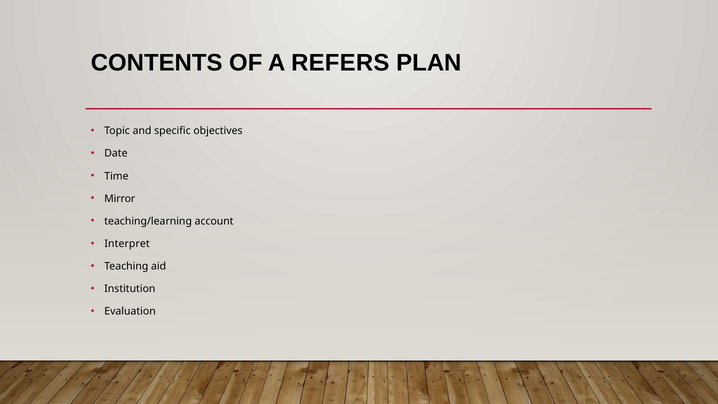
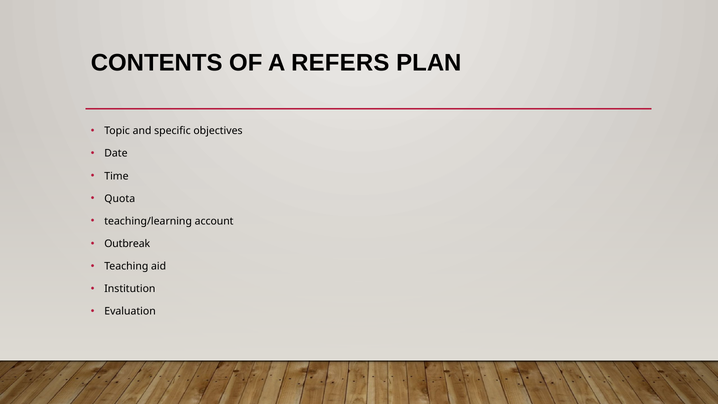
Mirror: Mirror -> Quota (120, 199)
Interpret: Interpret -> Outbreak (127, 244)
